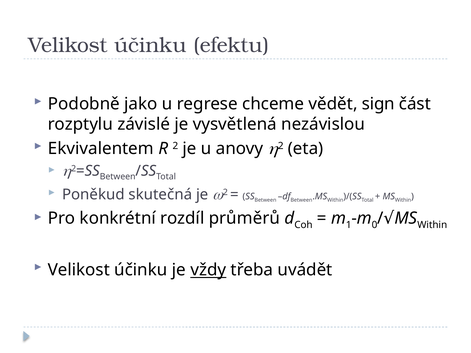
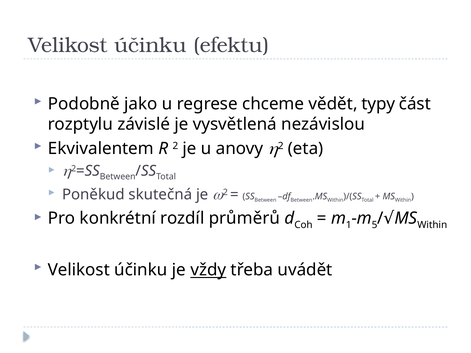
sign: sign -> typy (378, 104)
0: 0 -> 5 (375, 225)
